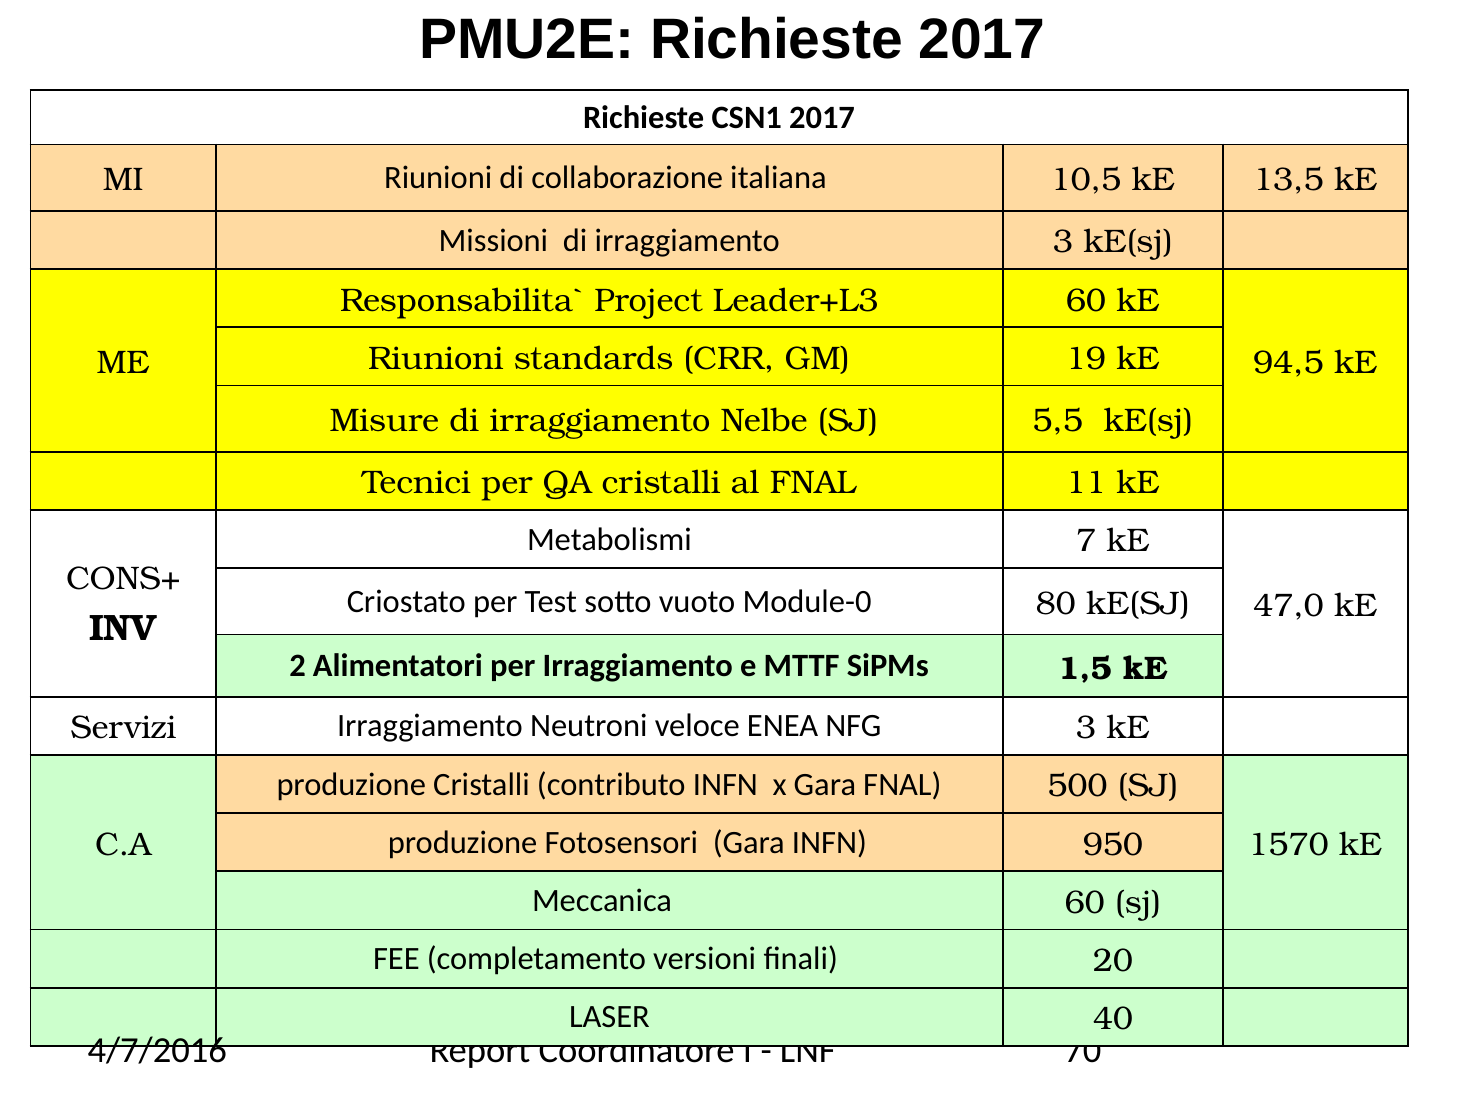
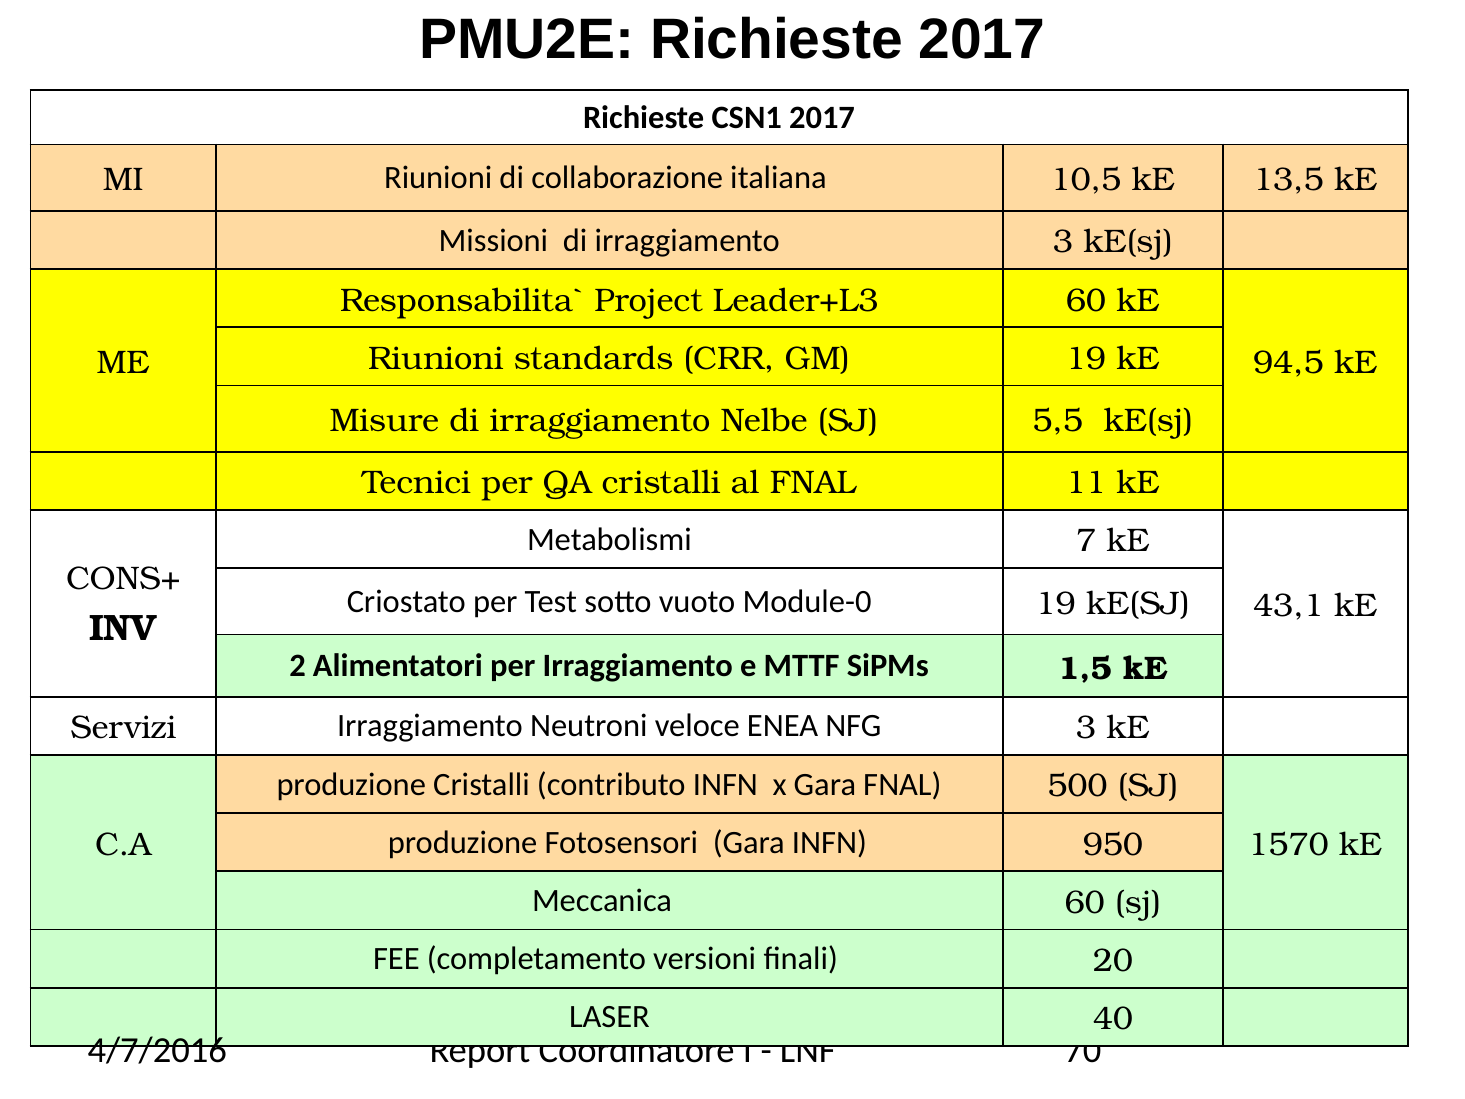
Module-0 80: 80 -> 19 (1056, 603)
47,0: 47,0 -> 43,1 (1288, 605)
